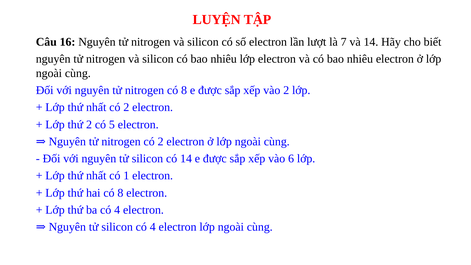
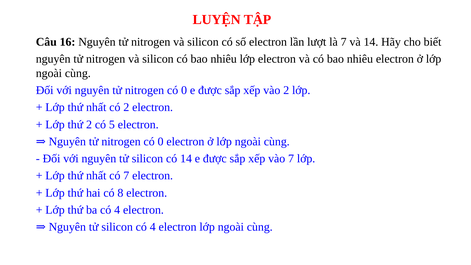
8: 8 -> 0 (184, 90)
2: 2 -> 0 (161, 142)
vào 6: 6 -> 7 (291, 159)
có 1: 1 -> 7 (126, 176)
